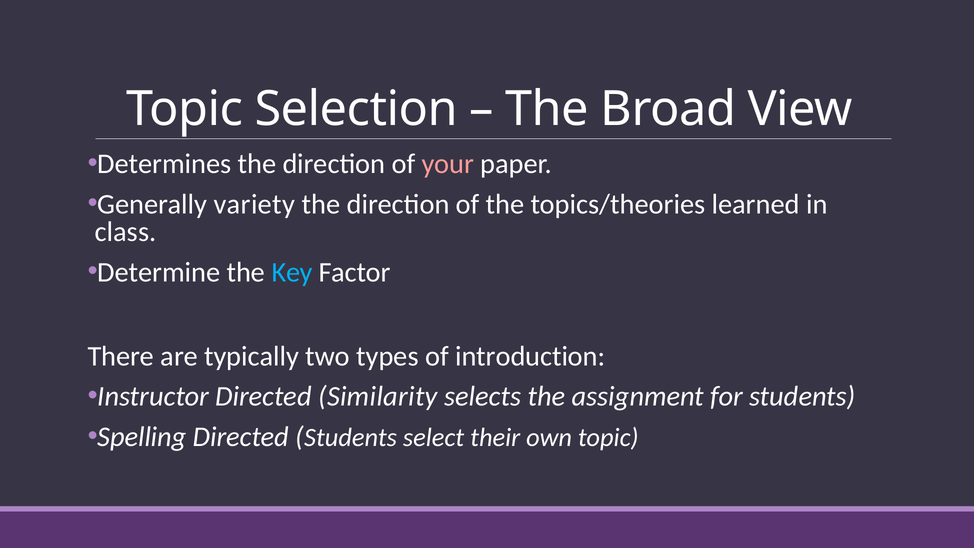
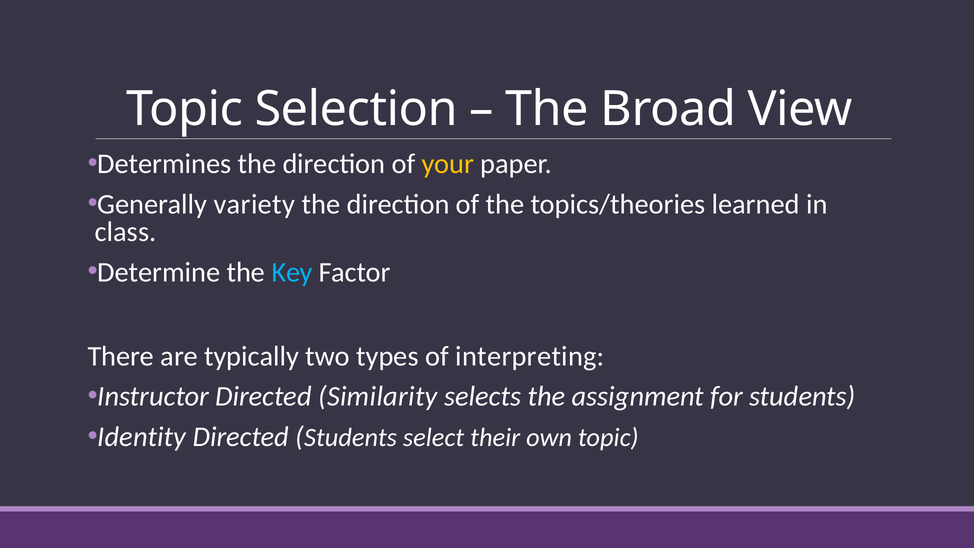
your colour: pink -> yellow (448, 164)
introduction: introduction -> interpreting (530, 356)
Spelling: Spelling -> Identity (142, 437)
